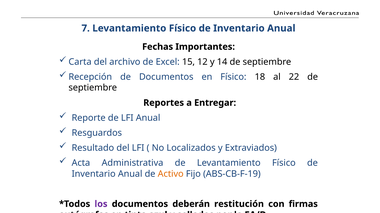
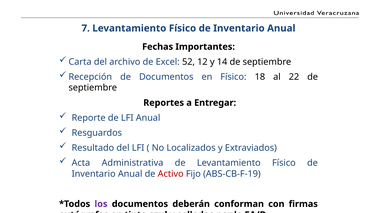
15: 15 -> 52 (188, 62)
Activo colour: orange -> red (171, 174)
restitución: restitución -> conforman (239, 205)
